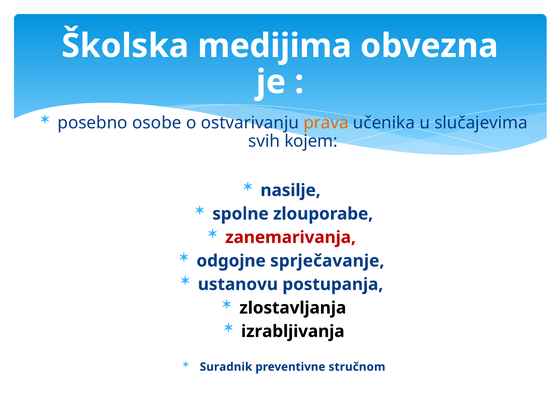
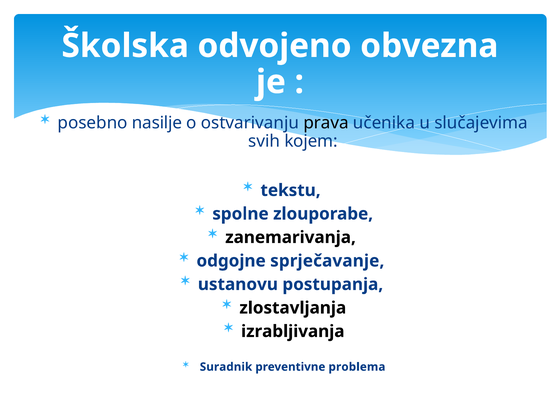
medijima: medijima -> odvojeno (275, 46)
osobe: osobe -> nasilje (157, 123)
prava colour: orange -> black (326, 123)
nasilje: nasilje -> tekstu (291, 190)
zanemarivanja colour: red -> black (291, 237)
stručnom: stručnom -> problema (357, 367)
